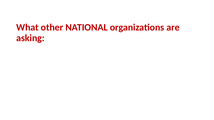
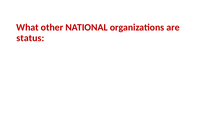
asking: asking -> status (30, 38)
